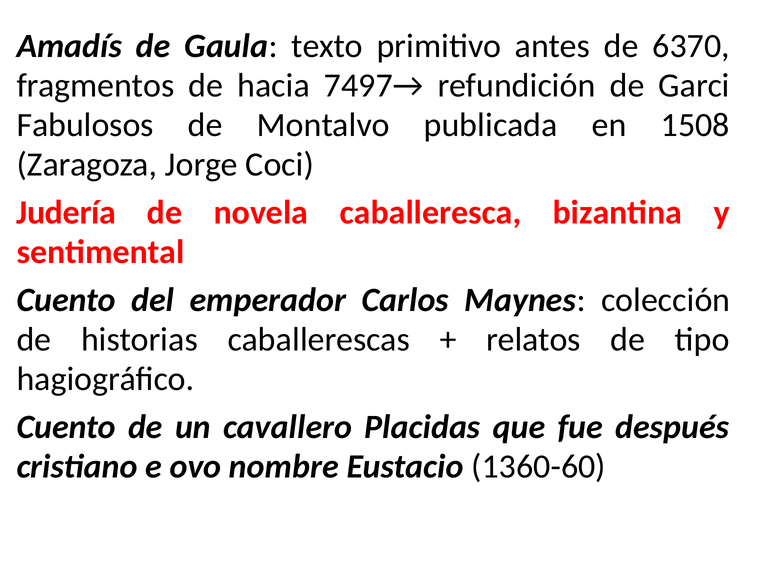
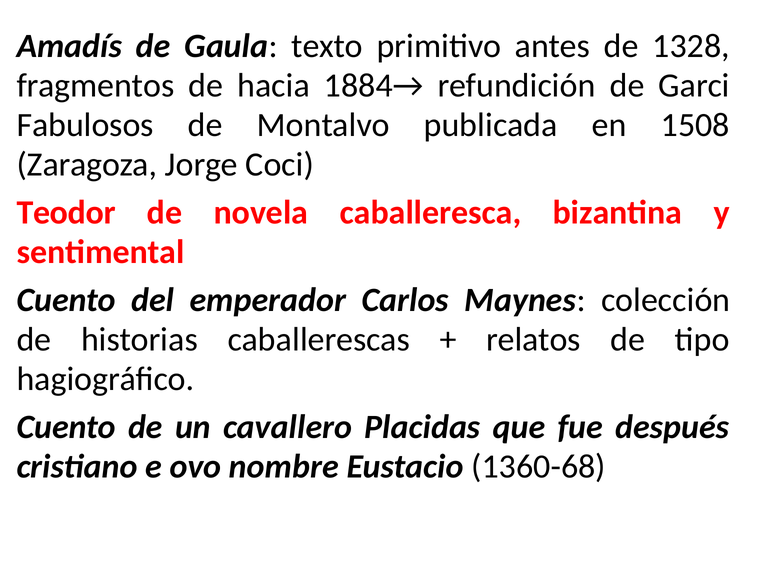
6370: 6370 -> 1328 (691, 46)
7497→: 7497→ -> 1884→ (374, 86)
Judería: Judería -> Teodor (66, 213)
1360-60: 1360-60 -> 1360-68 (539, 467)
